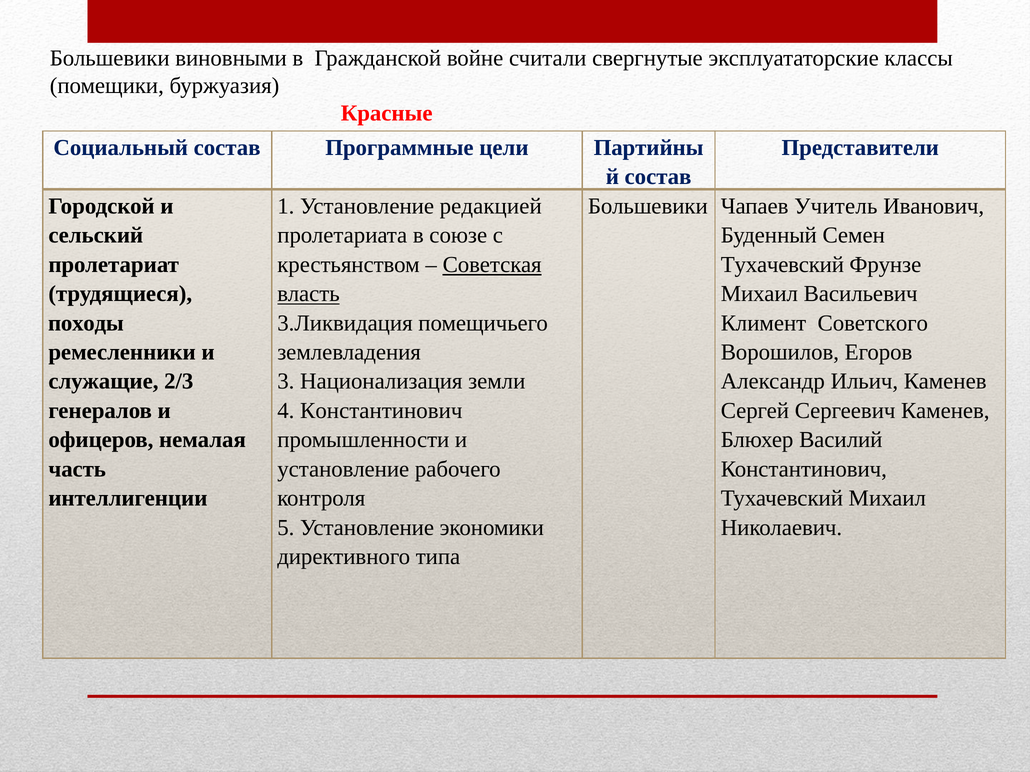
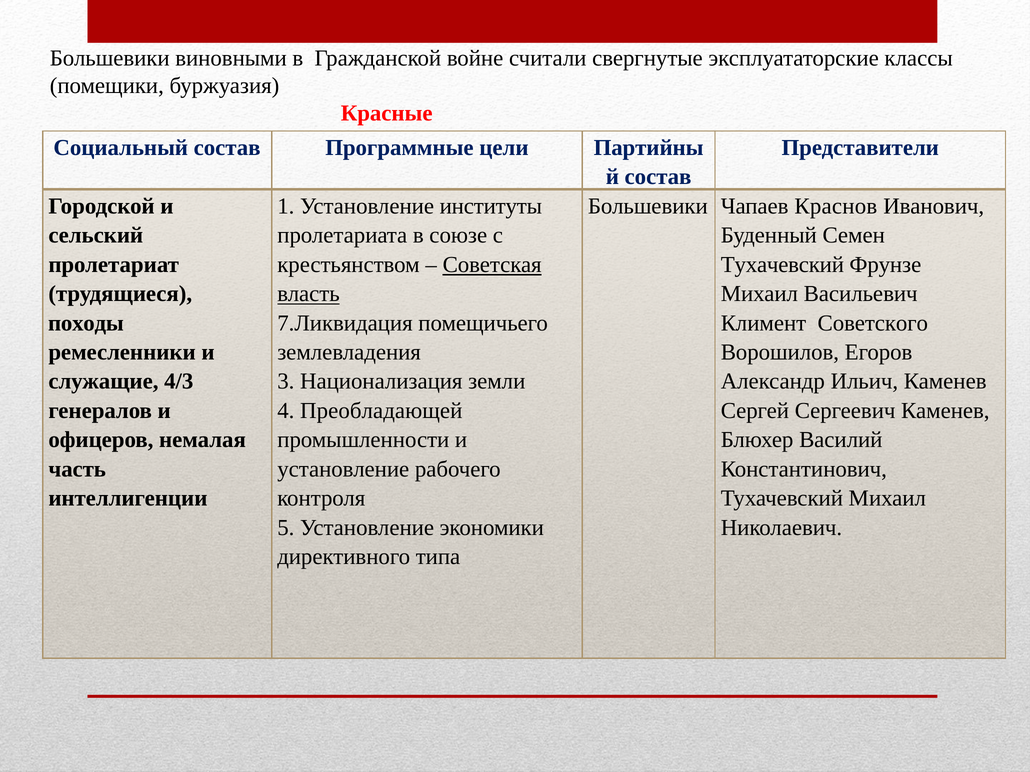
редакцией: редакцией -> институты (491, 206)
Учитель: Учитель -> Краснов (836, 206)
3.Ликвидация: 3.Ликвидация -> 7.Ликвидация (345, 323)
2/3: 2/3 -> 4/3 (179, 382)
4 Константинович: Константинович -> Преобладающей (381, 411)
